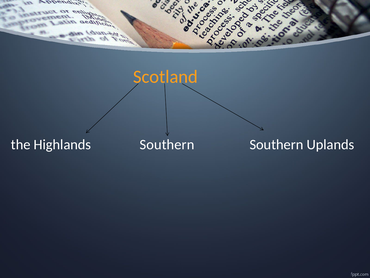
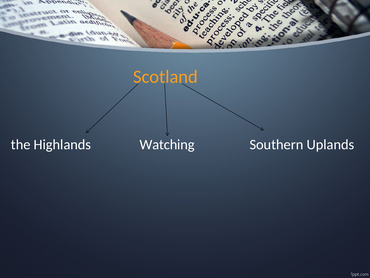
Highlands Southern: Southern -> Watching (167, 144)
